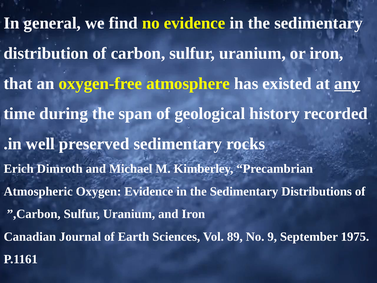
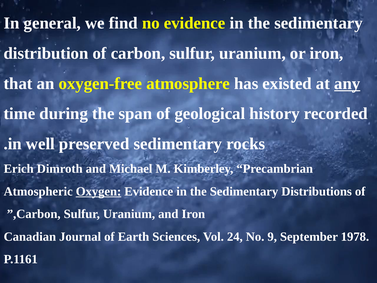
Oxygen underline: none -> present (99, 191)
89: 89 -> 24 (235, 236)
1975: 1975 -> 1978 (355, 236)
